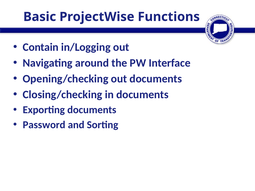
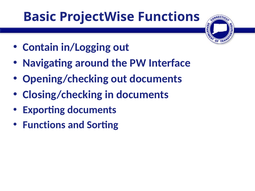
Password: Password -> Functions (44, 125)
